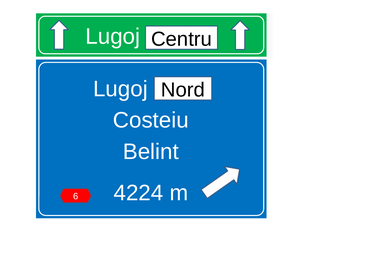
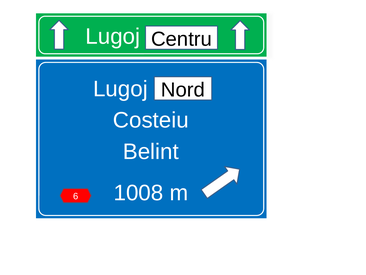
4224: 4224 -> 1008 (138, 193)
